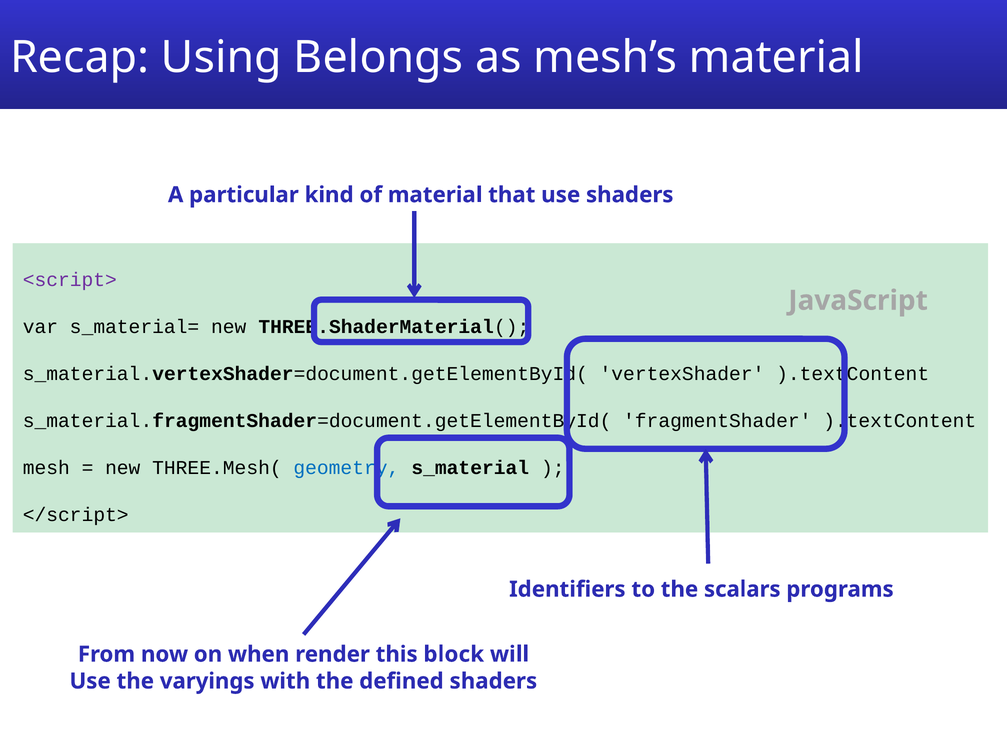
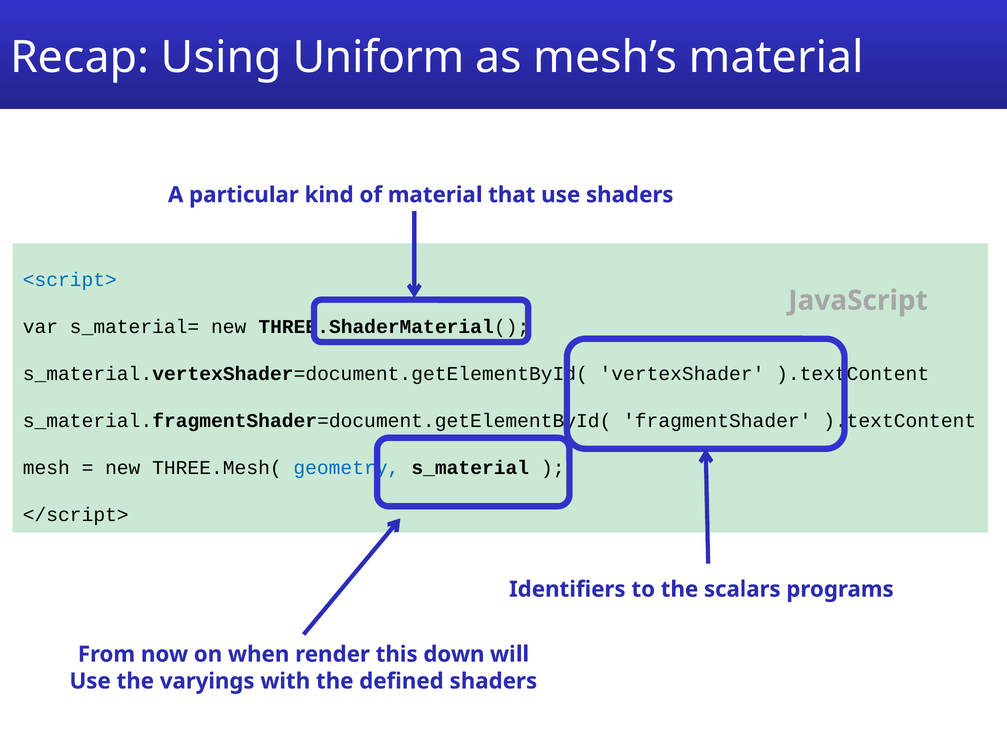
Belongs: Belongs -> Uniform (379, 58)
<script> colour: purple -> blue (70, 280)
block: block -> down (454, 655)
